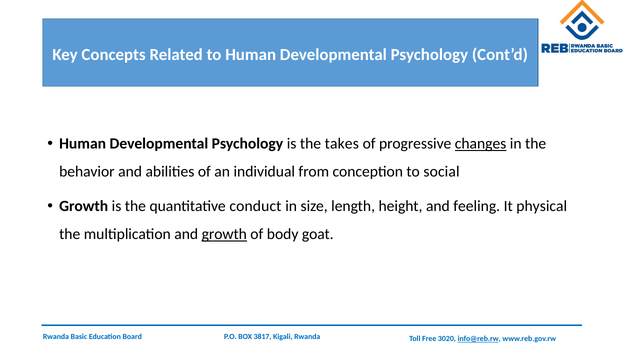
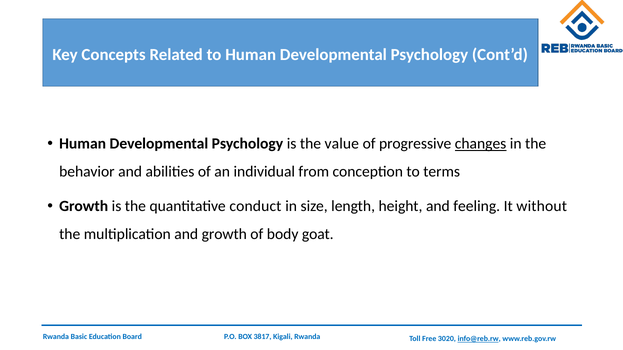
takes: takes -> value (342, 144)
social: social -> terms (442, 172)
physical: physical -> without (542, 207)
growth underline: present -> none (224, 235)
